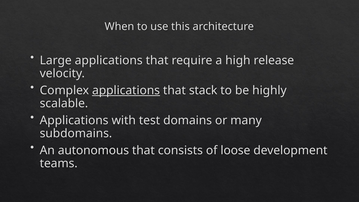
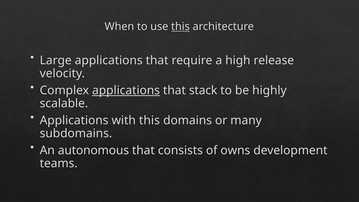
this underline: none -> present (180, 27)
with test: test -> this (149, 120)
loose: loose -> owns (235, 150)
